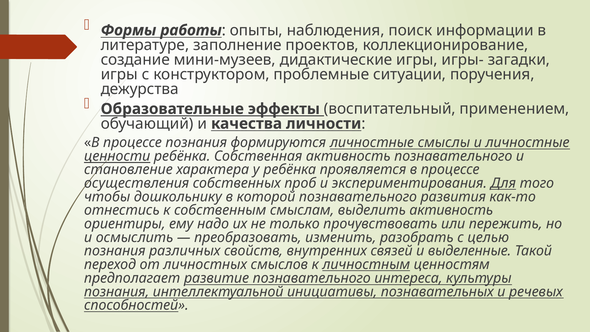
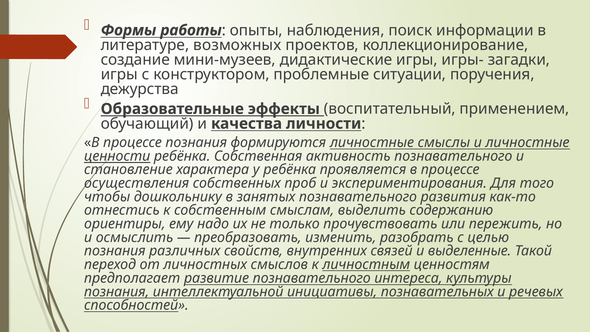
заполнение: заполнение -> возможных (237, 45)
Для underline: present -> none (503, 183)
которой: которой -> занятых (266, 197)
выделить активность: активность -> содержанию (451, 210)
